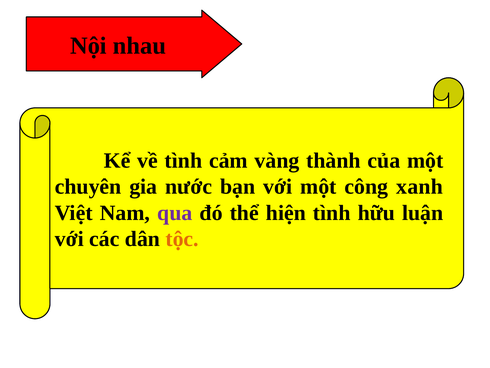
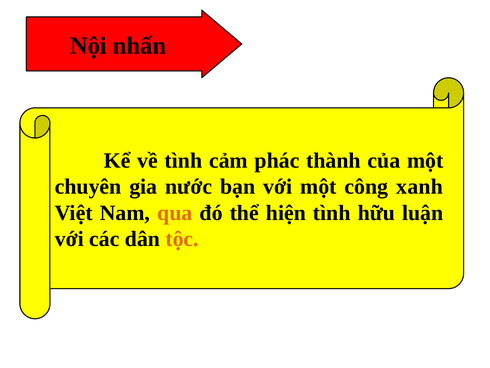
nhau: nhau -> nhấn (139, 46)
vàng: vàng -> phác (277, 160)
qua colour: purple -> orange (175, 213)
